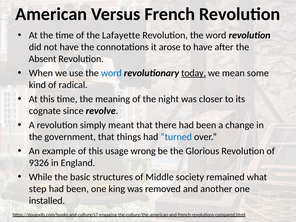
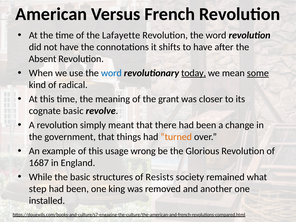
arose: arose -> shifts (170, 47)
some underline: none -> present (258, 73)
night: night -> grant (169, 99)
cognate since: since -> basic (73, 111)
turned colour: blue -> orange (176, 137)
9326: 9326 -> 1687 (39, 163)
Middle: Middle -> Resists (160, 177)
